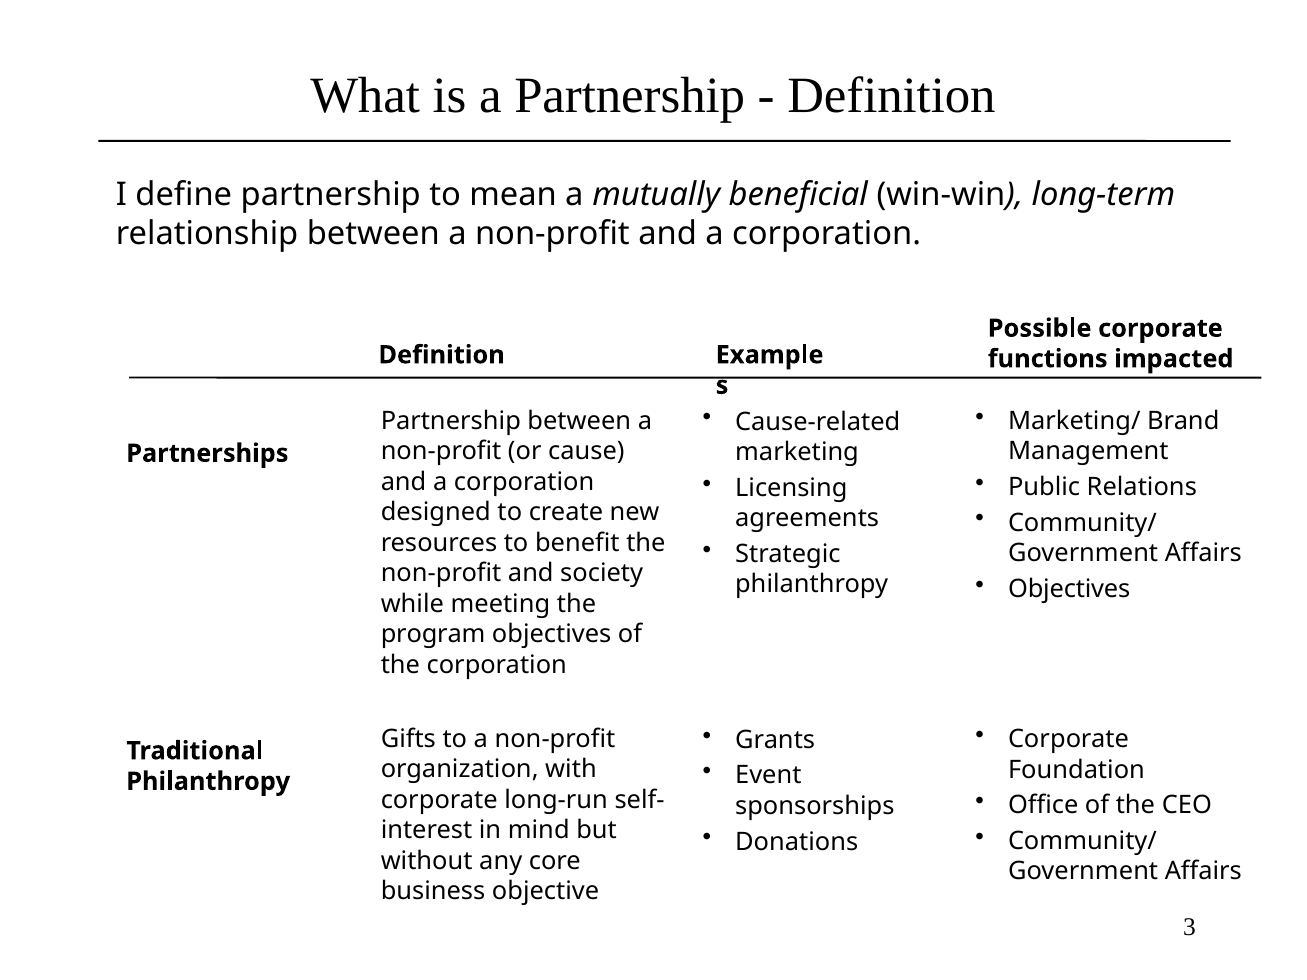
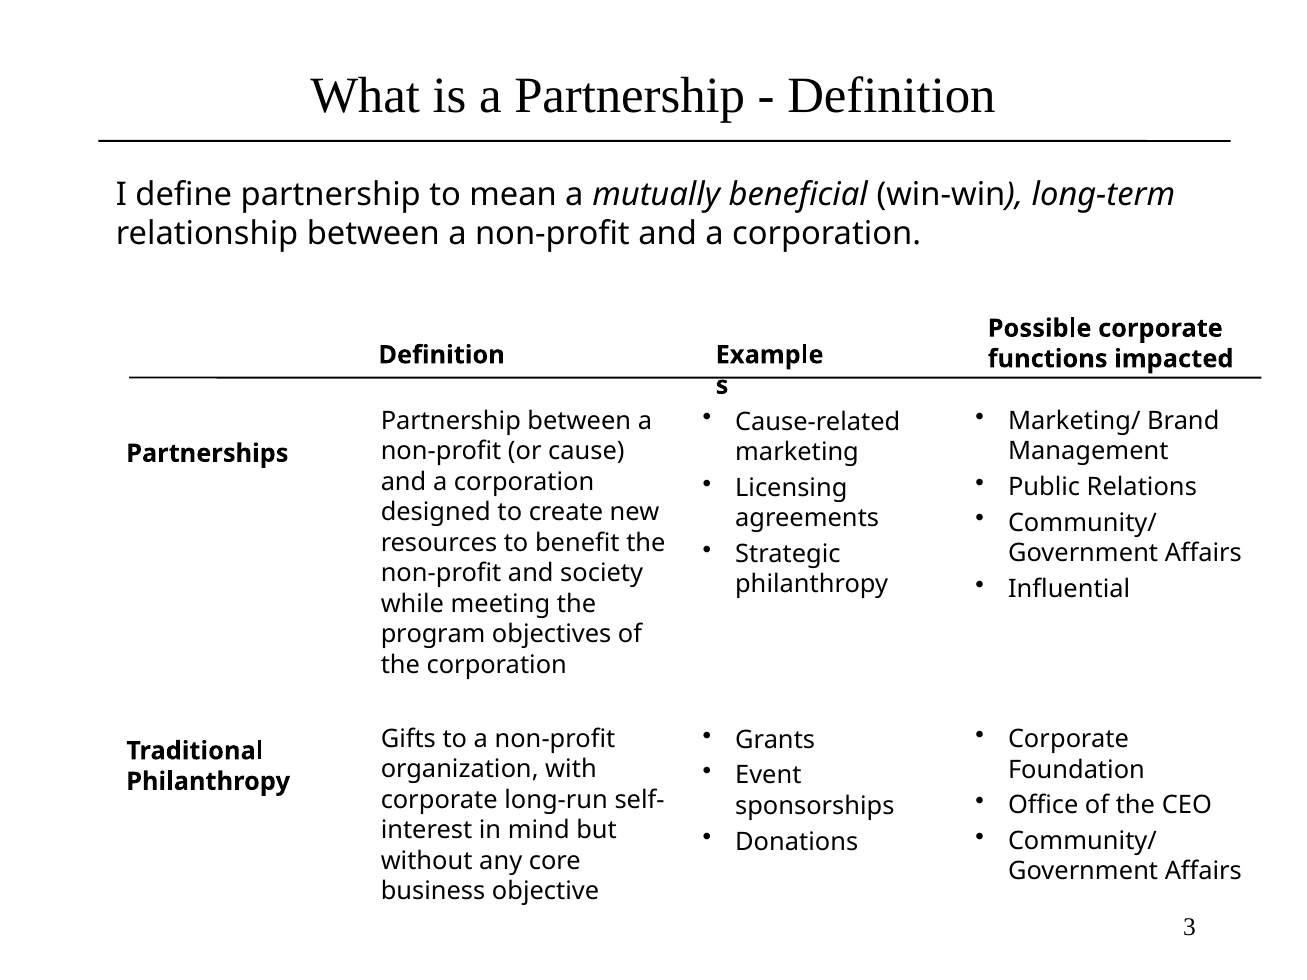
Objectives: Objectives -> Influential (1069, 589)
